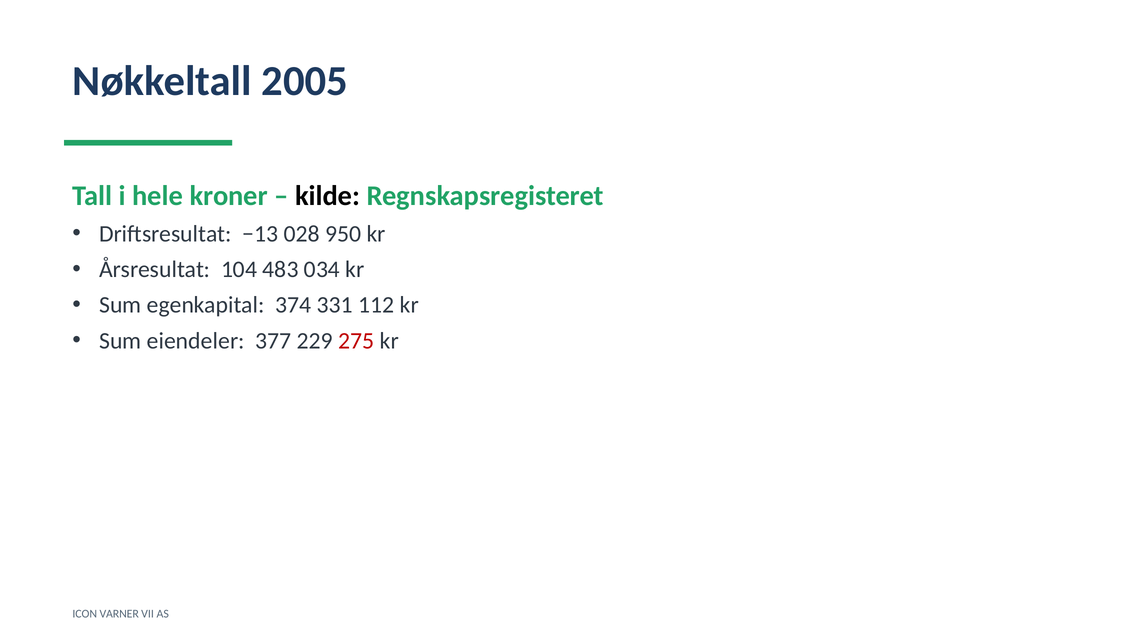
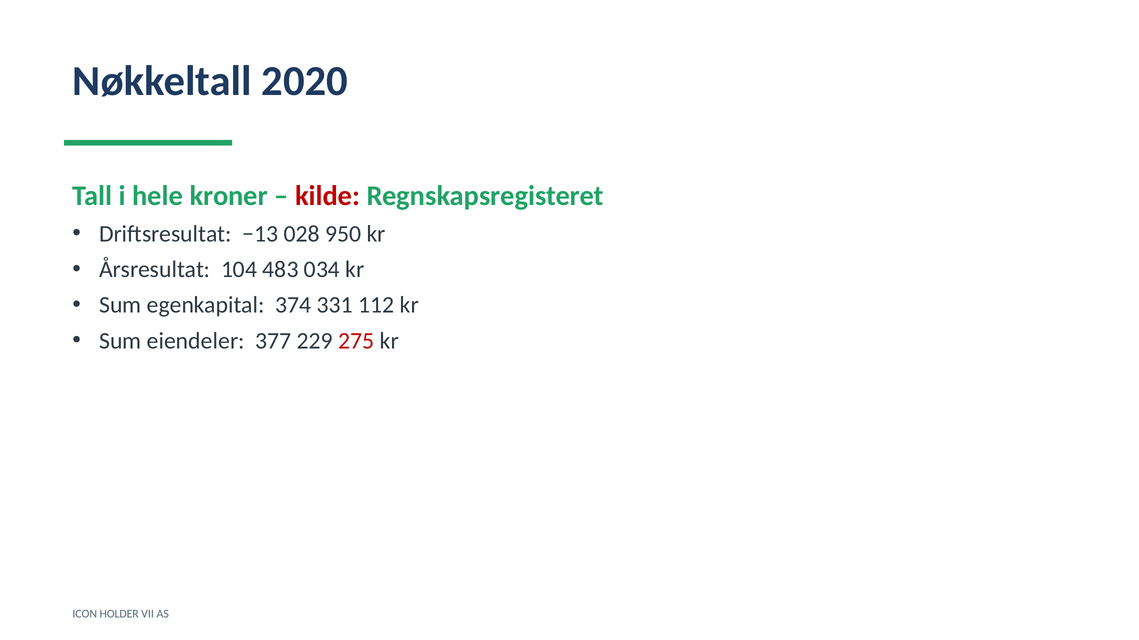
2005: 2005 -> 2020 (305, 81)
kilde colour: black -> red (328, 196)
VARNER: VARNER -> HOLDER (119, 615)
